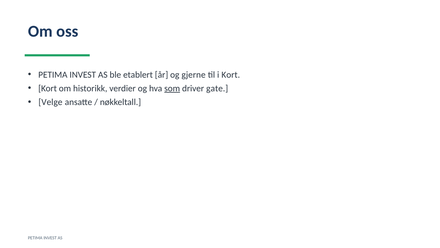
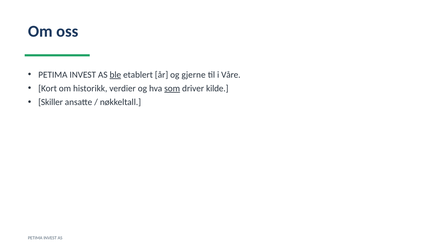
ble underline: none -> present (115, 75)
i Kort: Kort -> Våre (231, 75)
gate: gate -> kilde (217, 88)
Velge: Velge -> Skiller (51, 102)
